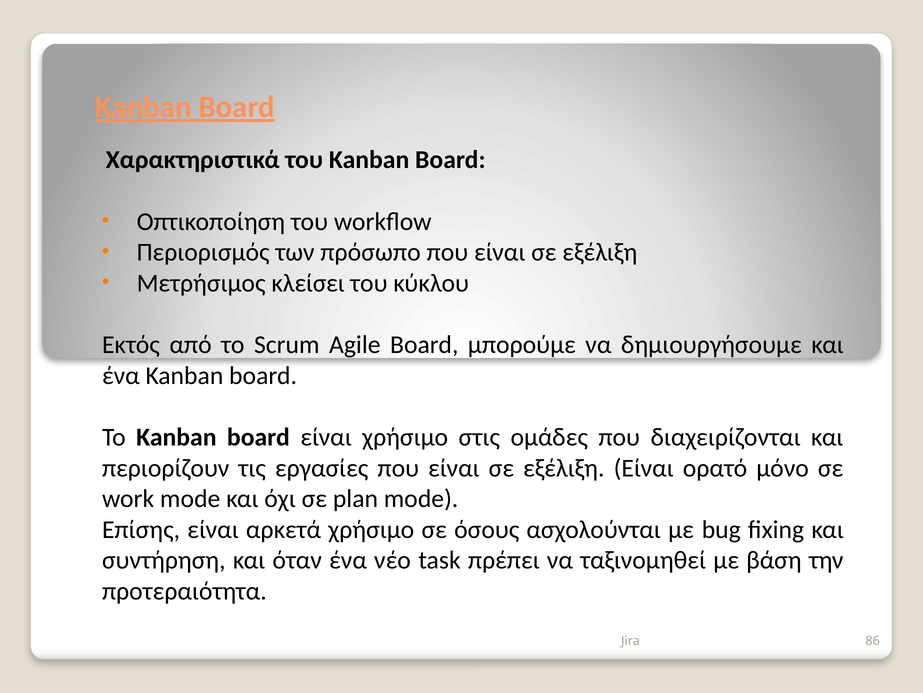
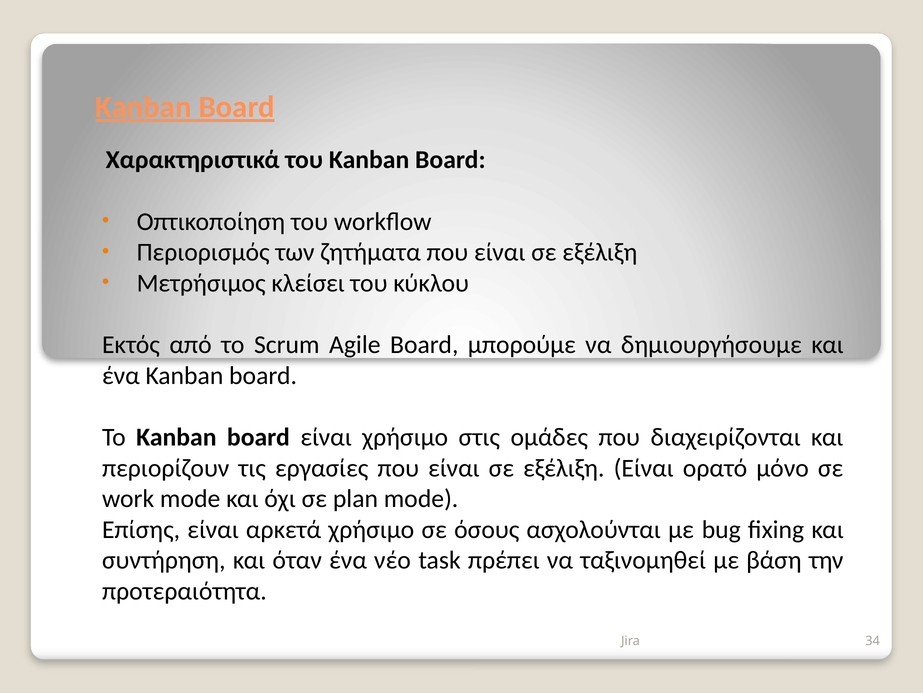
πρόσωπο: πρόσωπο -> ζητήματα (371, 252)
86: 86 -> 34 (873, 640)
